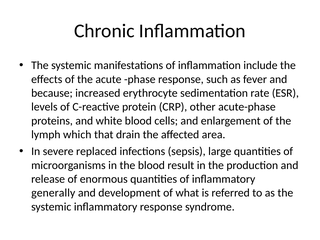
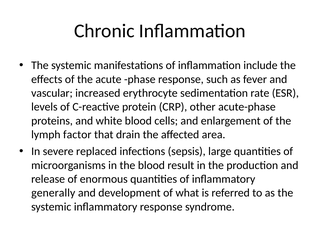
because: because -> vascular (52, 93)
which: which -> factor (77, 135)
